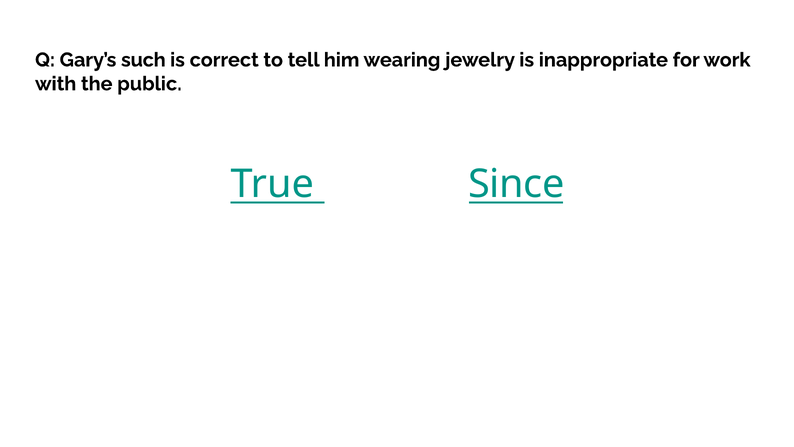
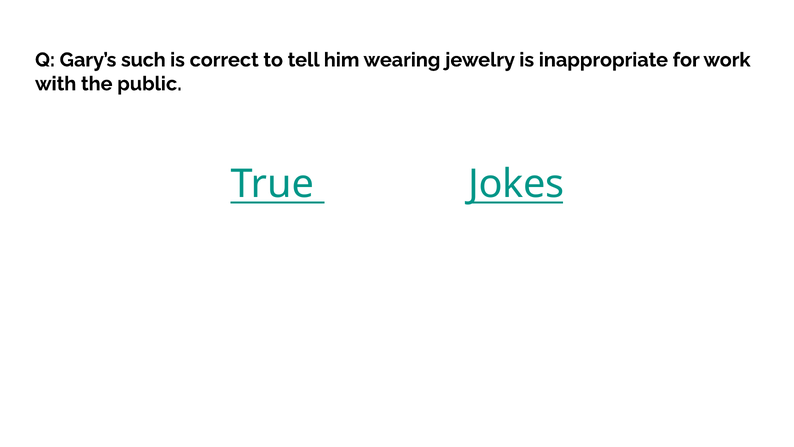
Since: Since -> Jokes (516, 184)
